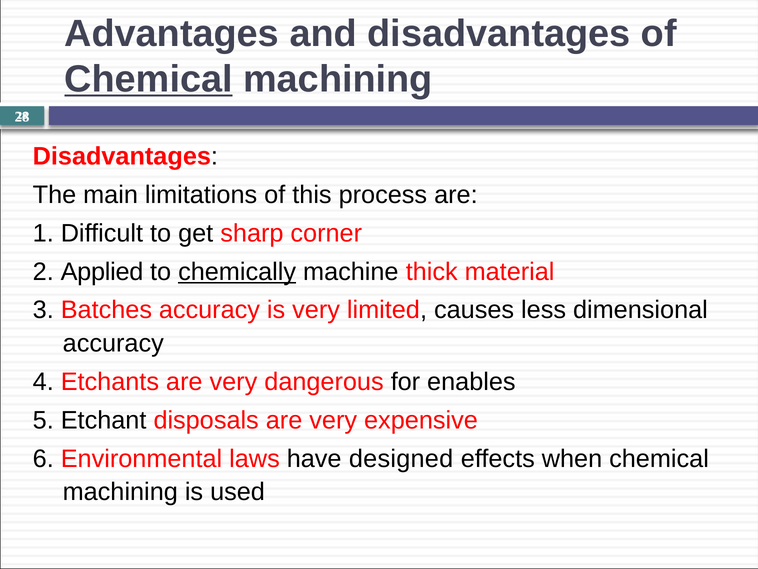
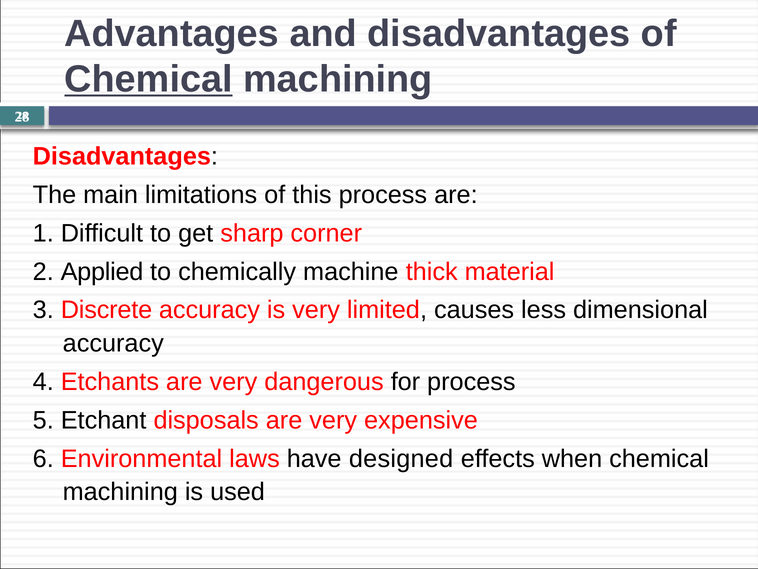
chemically underline: present -> none (237, 271)
Batches: Batches -> Discrete (107, 310)
for enables: enables -> process (471, 382)
